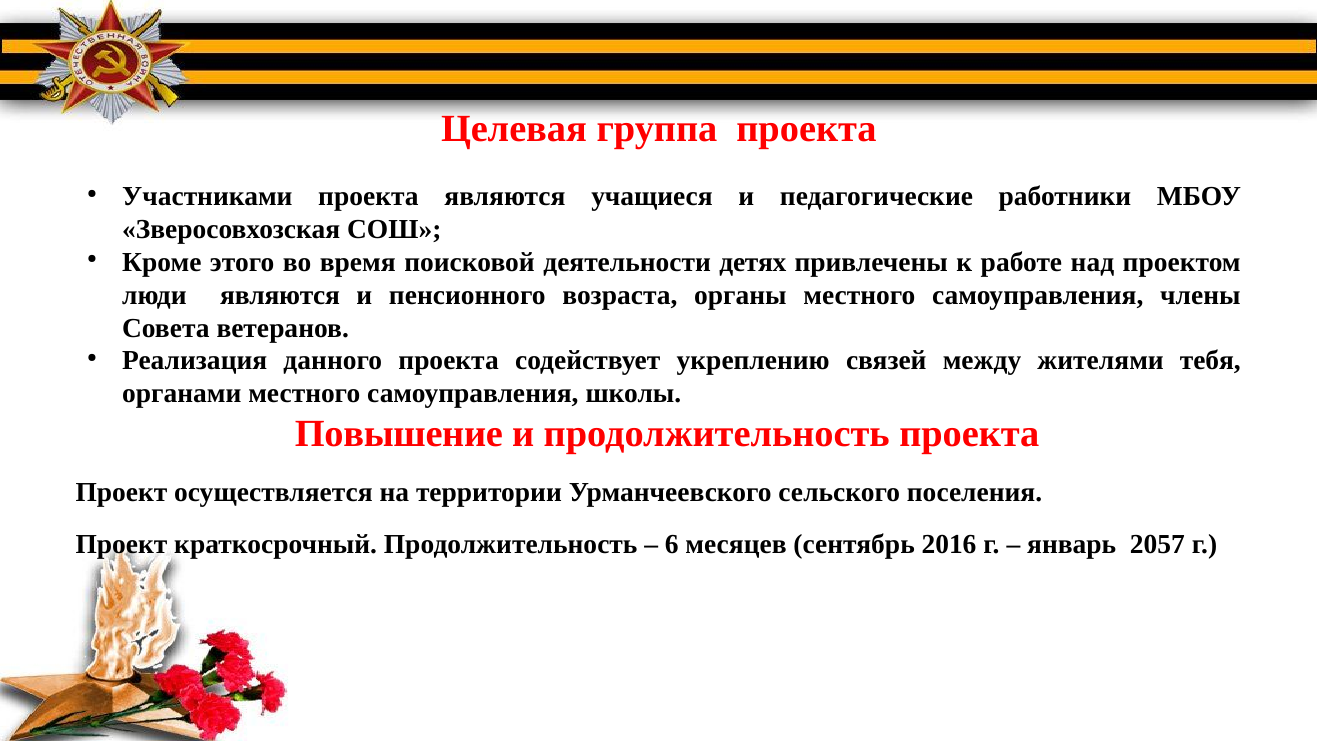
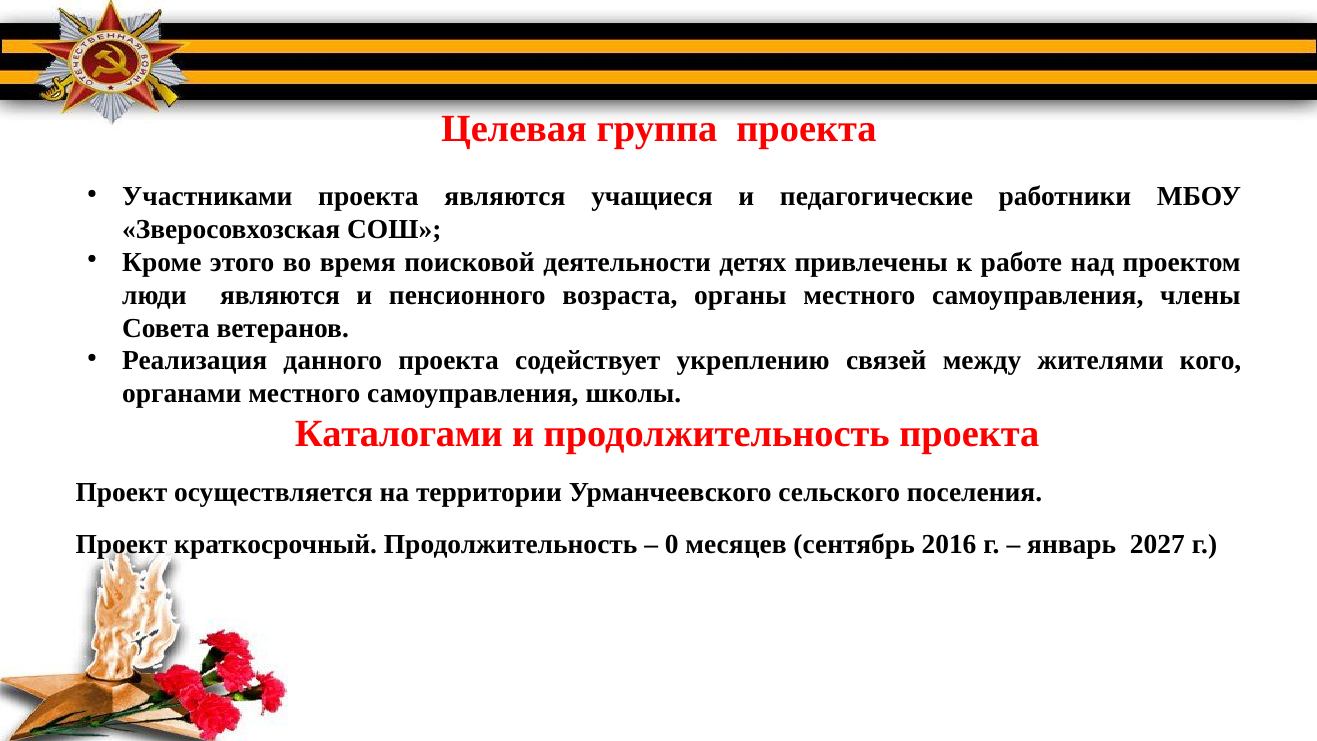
тебя: тебя -> кого (1210, 361)
Повышение: Повышение -> Каталогами (399, 434)
6: 6 -> 0 (672, 545)
2057: 2057 -> 2027 (1157, 545)
